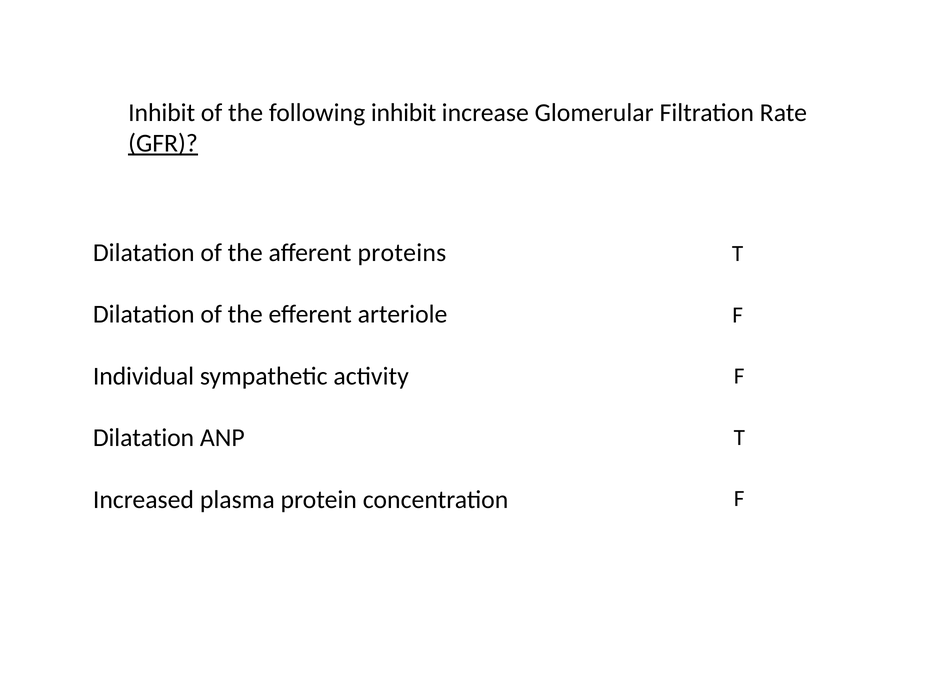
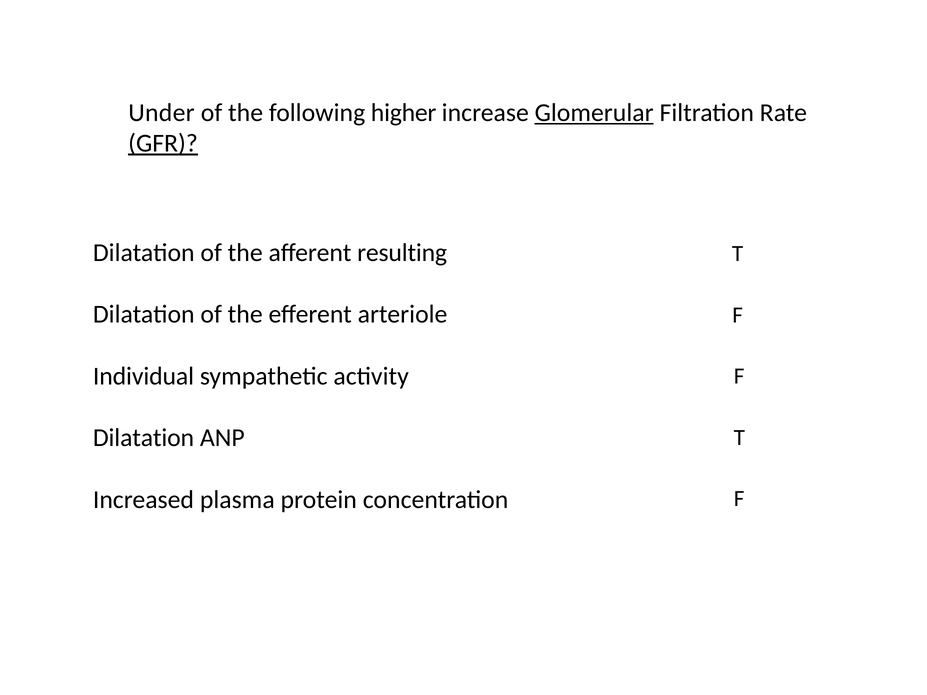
Inhibit: Inhibit -> Under (162, 113)
following inhibit: inhibit -> higher (404, 113)
Glomerular underline: none -> present (594, 113)
proteins: proteins -> resulting (402, 253)
